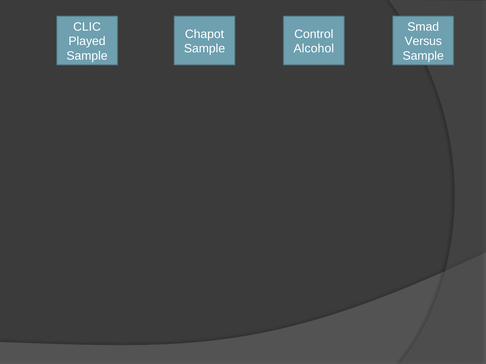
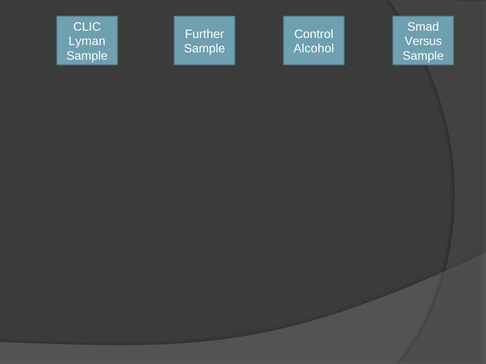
Chapot: Chapot -> Further (205, 34)
Played: Played -> Lyman (87, 41)
